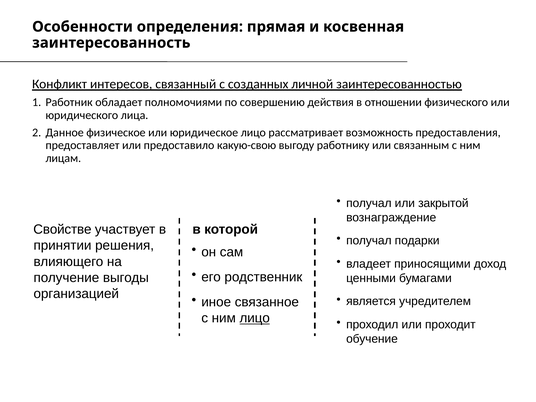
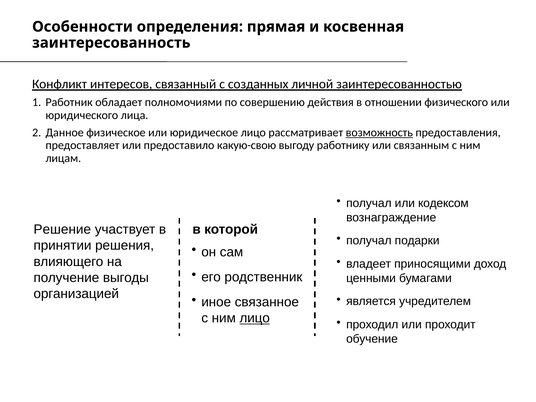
возможность underline: none -> present (379, 132)
закрытой: закрытой -> кодексом (443, 203)
Свойстве: Свойстве -> Решение (62, 229)
